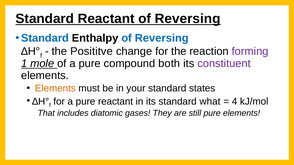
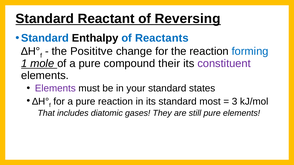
Reversing: Reversing -> Reactants (162, 38)
forming colour: purple -> blue (250, 51)
both: both -> their (169, 64)
Elements colour: orange -> purple (55, 88)
pure reactant: reactant -> reaction (115, 102)
what: what -> most (210, 102)
4: 4 -> 3 (235, 102)
